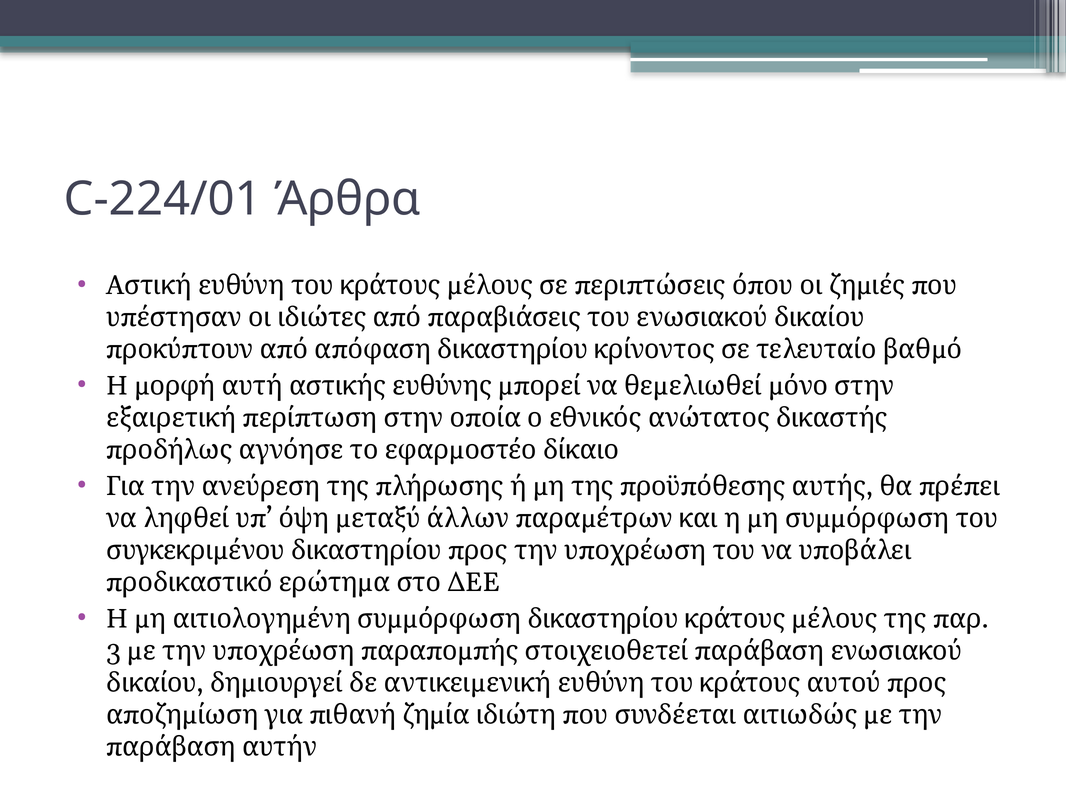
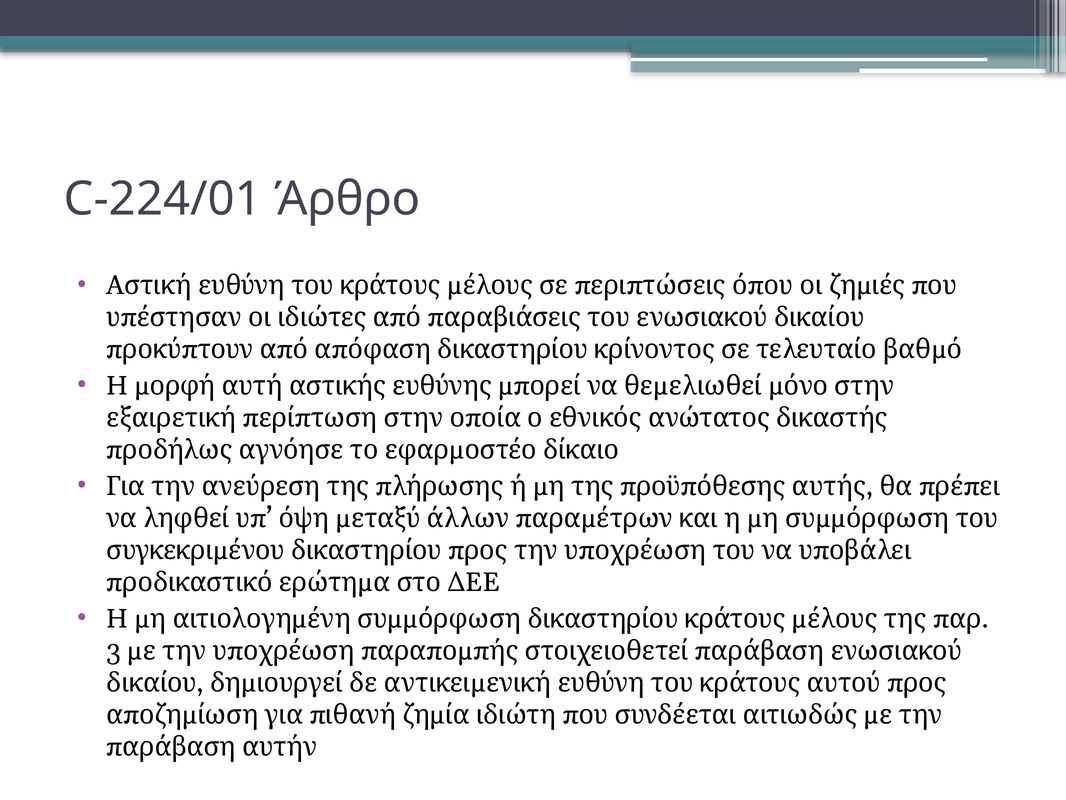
Άρθρα: Άρθρα -> Άρθρο (347, 199)
